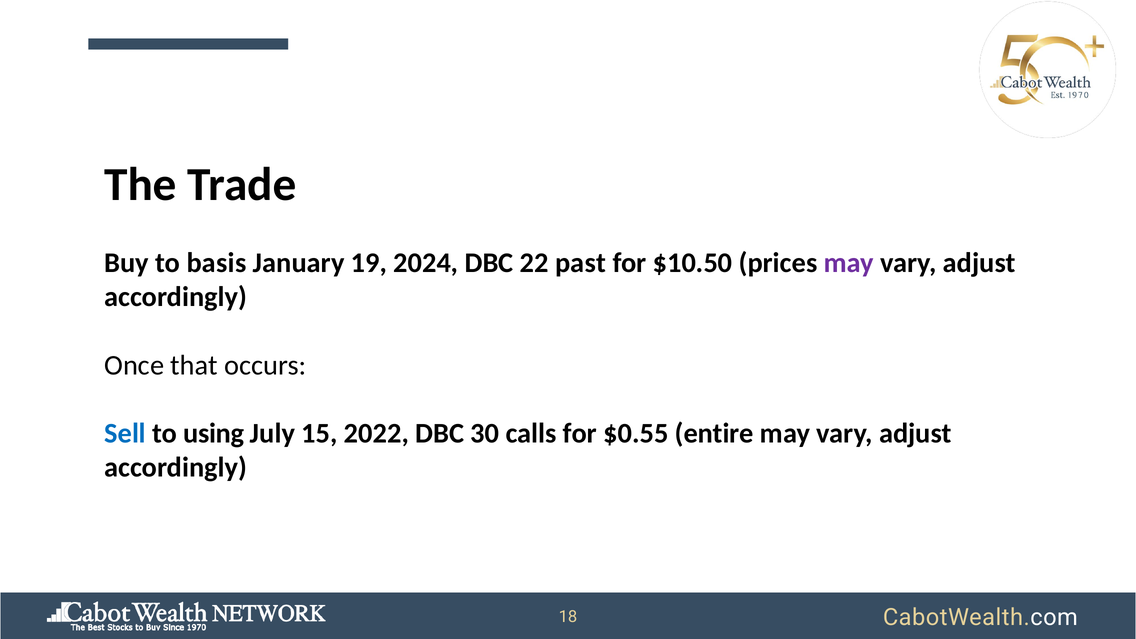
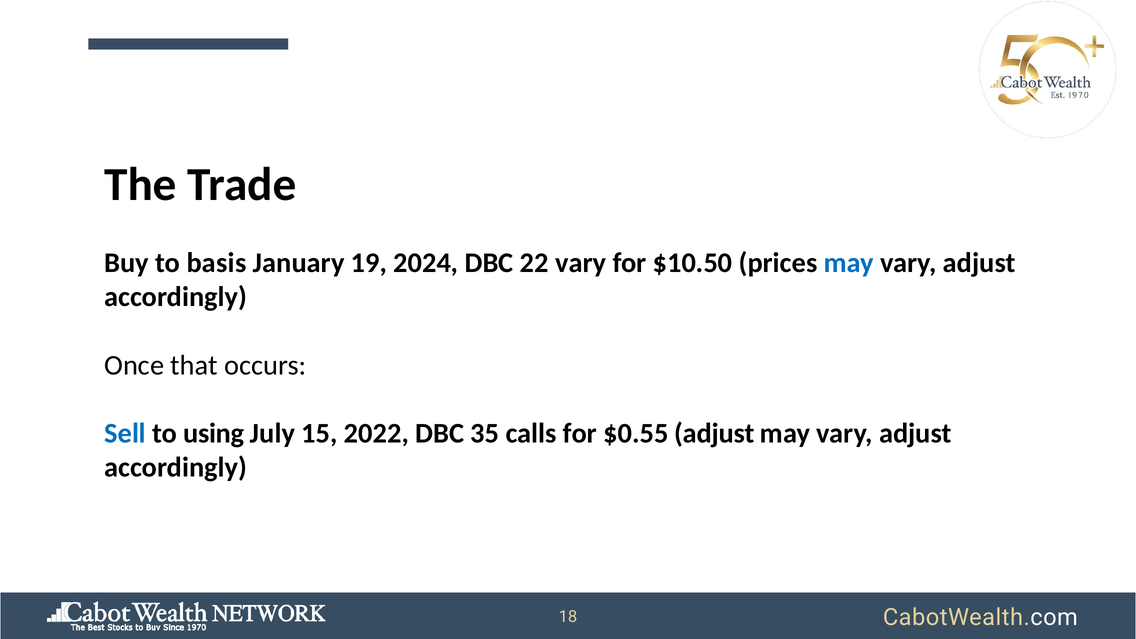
22 past: past -> vary (581, 263)
may colour: purple -> blue (849, 263)
30: 30 -> 35 (485, 433)
$0.55 entire: entire -> adjust (714, 433)
